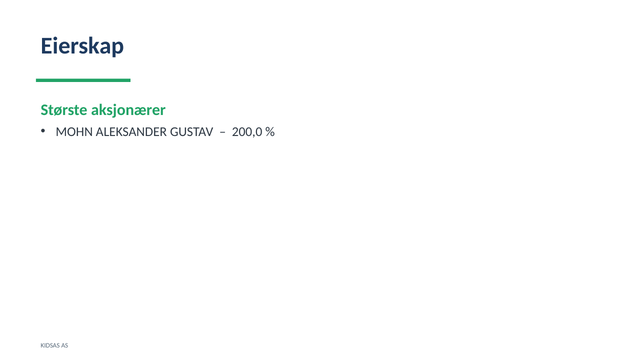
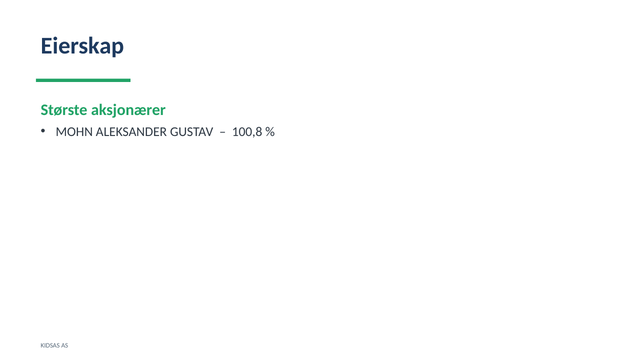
200,0: 200,0 -> 100,8 (247, 132)
